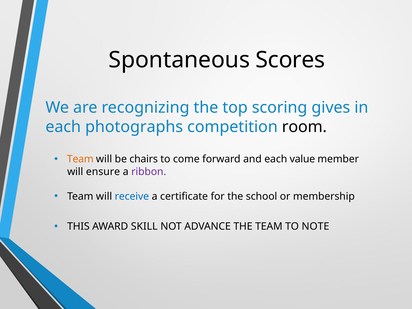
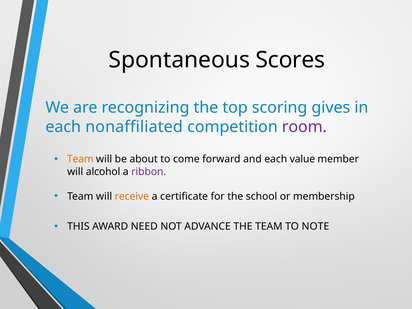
photographs: photographs -> nonaffiliated (134, 127)
room colour: black -> purple (304, 127)
chairs: chairs -> about (144, 159)
ensure: ensure -> alcohol (103, 172)
receive colour: blue -> orange (132, 196)
SKILL: SKILL -> NEED (144, 227)
